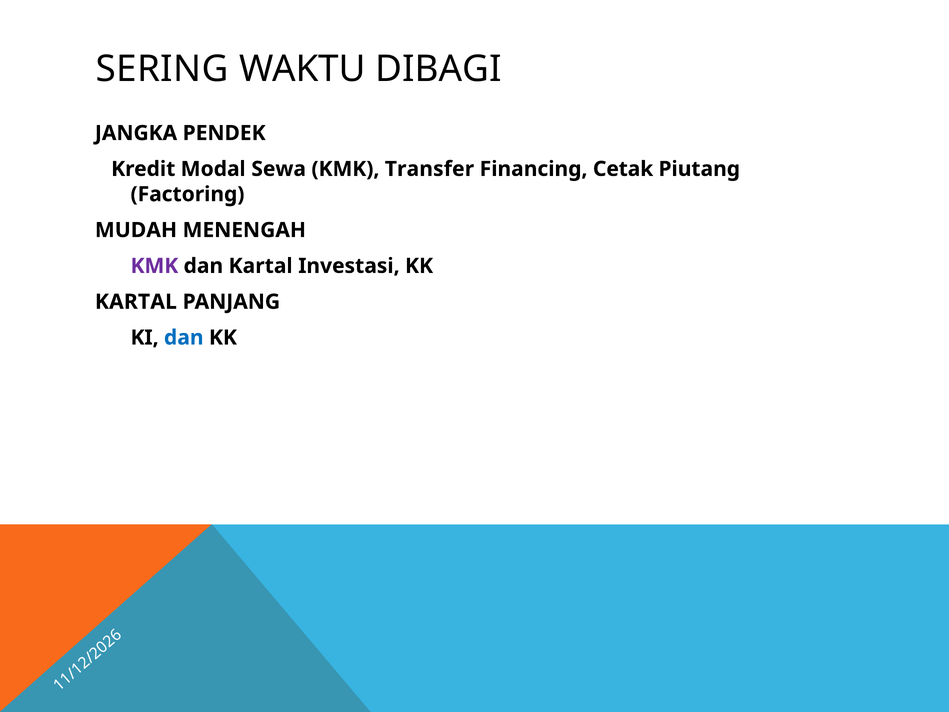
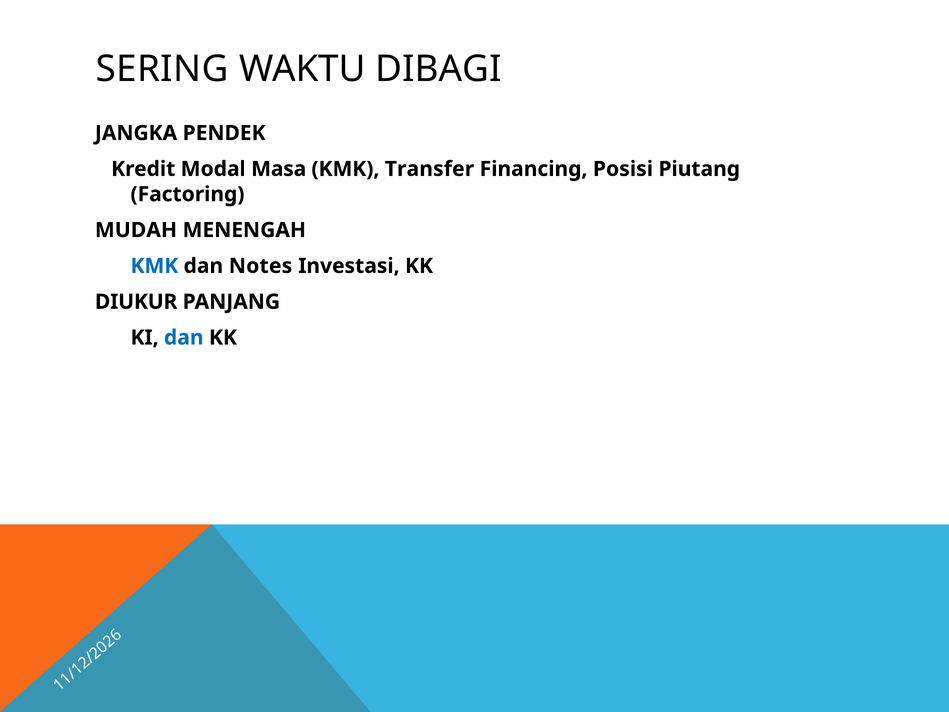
Sewa: Sewa -> Masa (279, 169)
Cetak: Cetak -> Posisi (623, 169)
KMK colour: purple -> blue (154, 266)
dan Kartal: Kartal -> Notes (261, 266)
KARTAL: KARTAL -> DIUKUR (136, 302)
